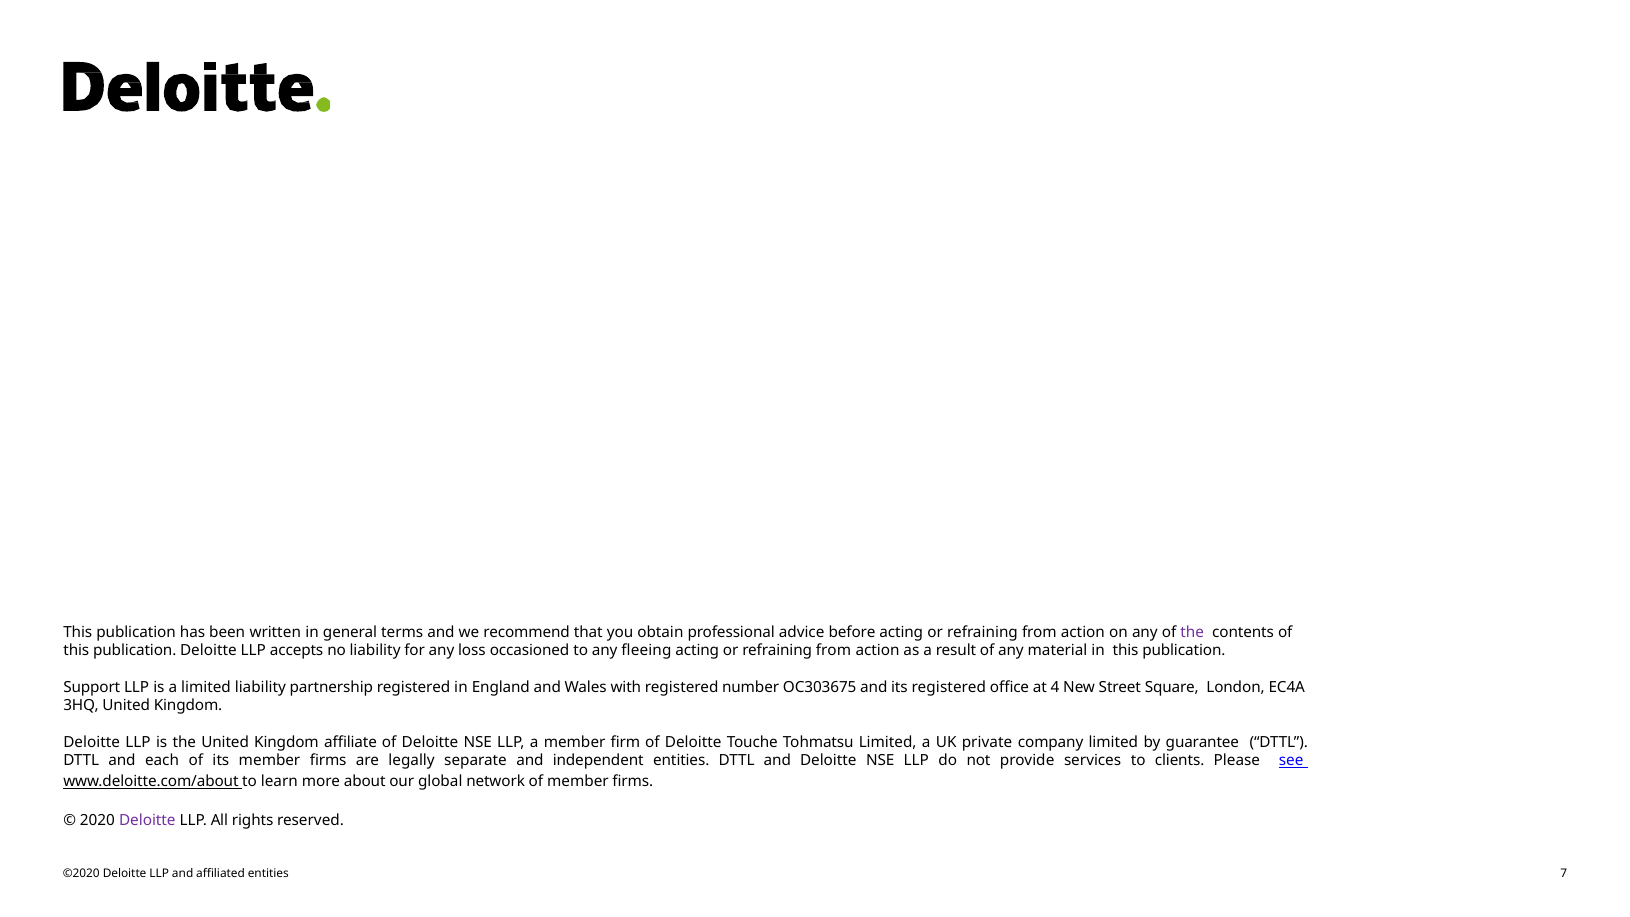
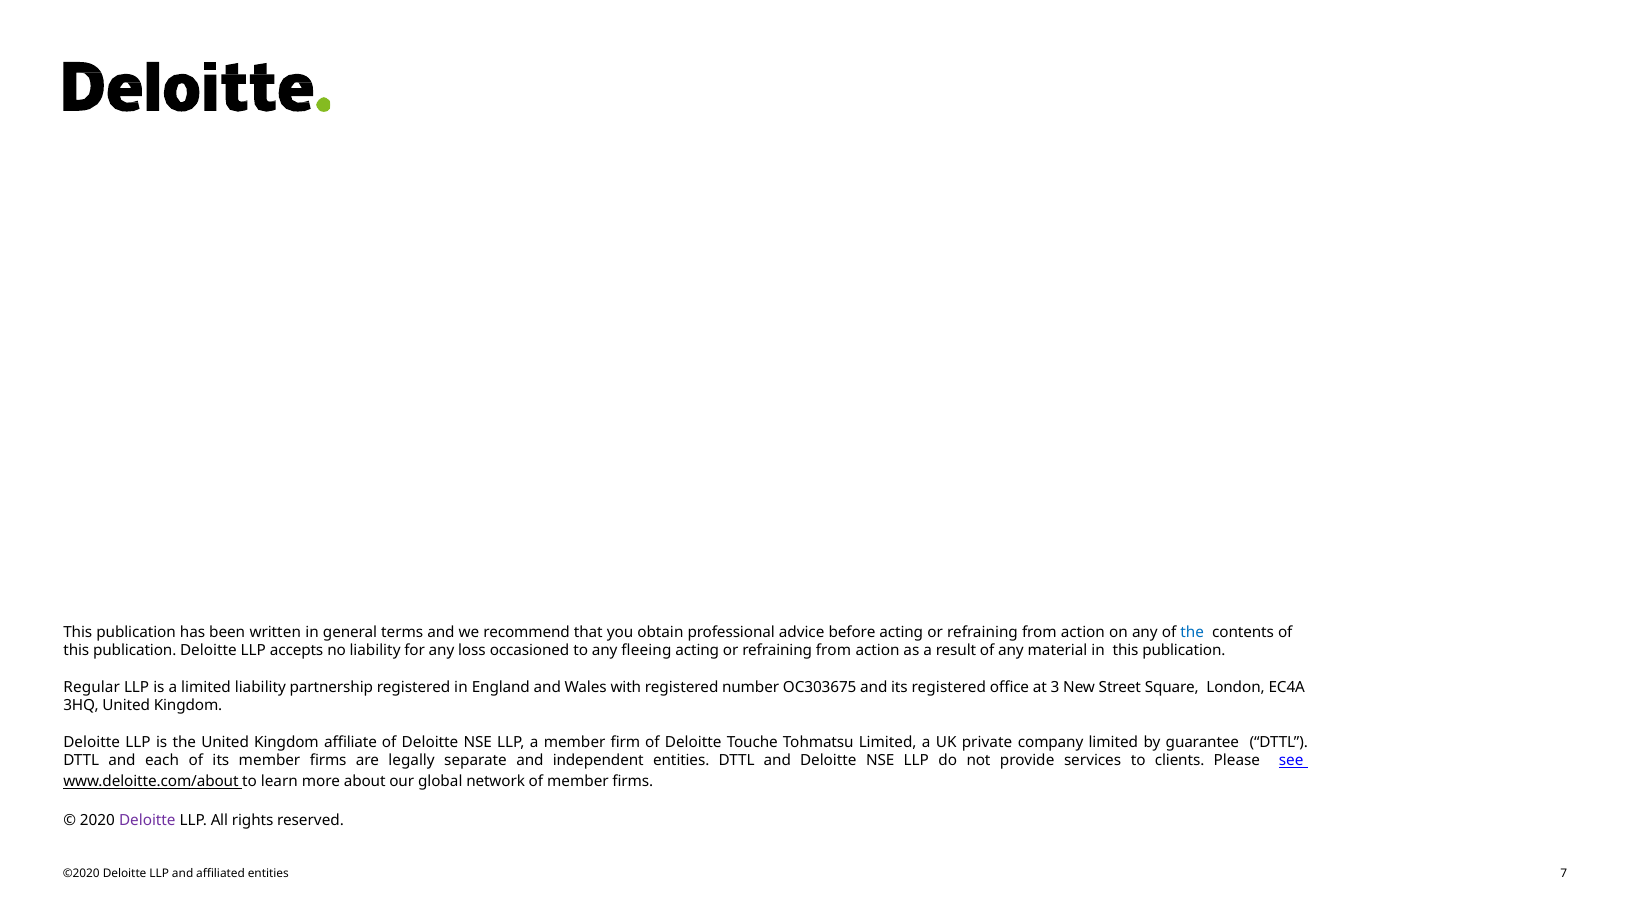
the colour: purple -> blue (1192, 632)
Support: Support -> Regular (92, 687)
4: 4 -> 3 (1055, 687)
